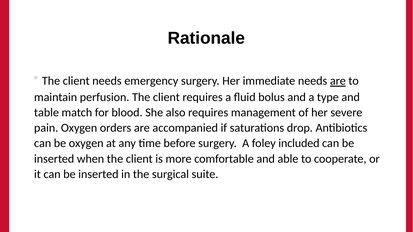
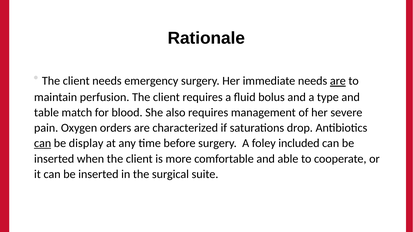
accompanied: accompanied -> characterized (185, 128)
can underline: none -> present (43, 143)
be oxygen: oxygen -> display (86, 143)
